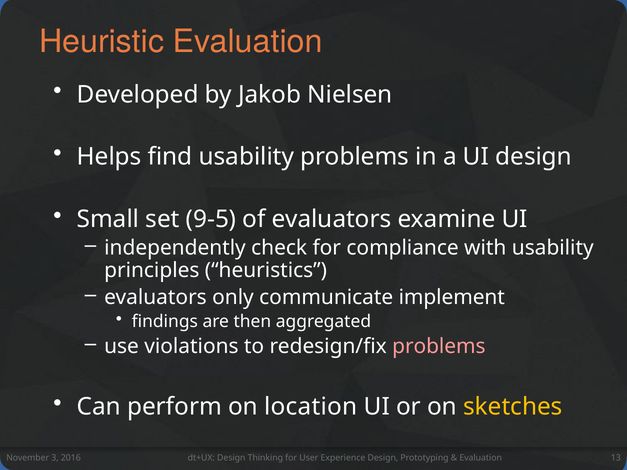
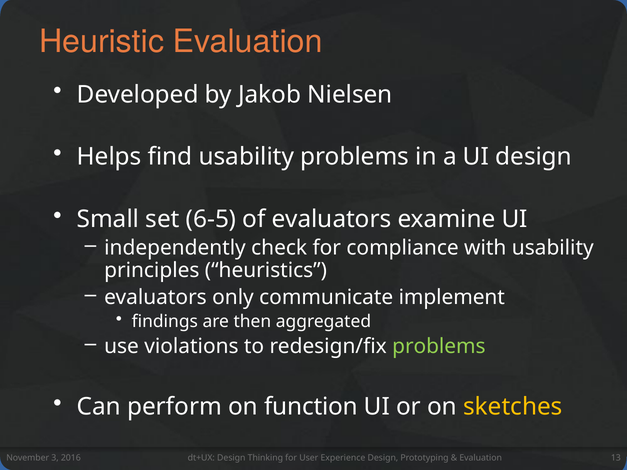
9-5: 9-5 -> 6-5 (211, 219)
problems colour: pink -> light green (439, 346)
location: location -> function (311, 407)
